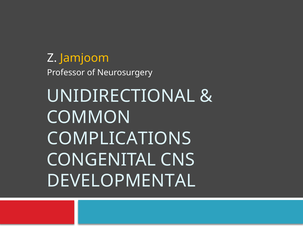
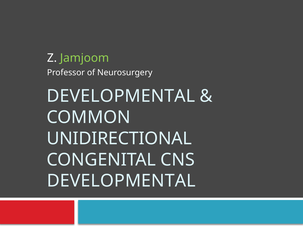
Jamjoom colour: yellow -> light green (84, 58)
UNIDIRECTIONAL: UNIDIRECTIONAL -> DEVELOPMENTAL (121, 96)
COMPLICATIONS: COMPLICATIONS -> UNIDIRECTIONAL (119, 139)
